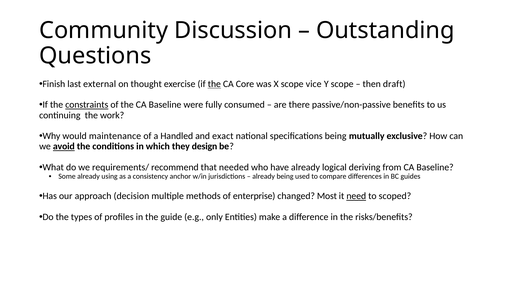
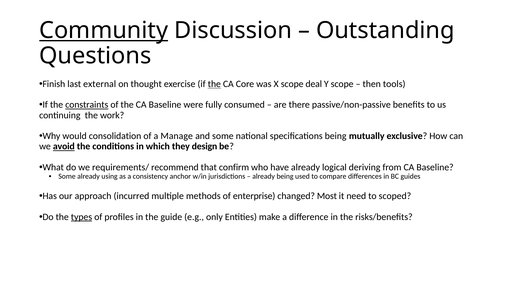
Community underline: none -> present (104, 30)
vice: vice -> deal (314, 84)
draft: draft -> tools (394, 84)
maintenance: maintenance -> consolidation (115, 136)
Handled: Handled -> Manage (177, 136)
and exact: exact -> some (223, 136)
needed: needed -> confirm (234, 167)
decision: decision -> incurred (131, 196)
need underline: present -> none (356, 196)
types underline: none -> present (81, 217)
